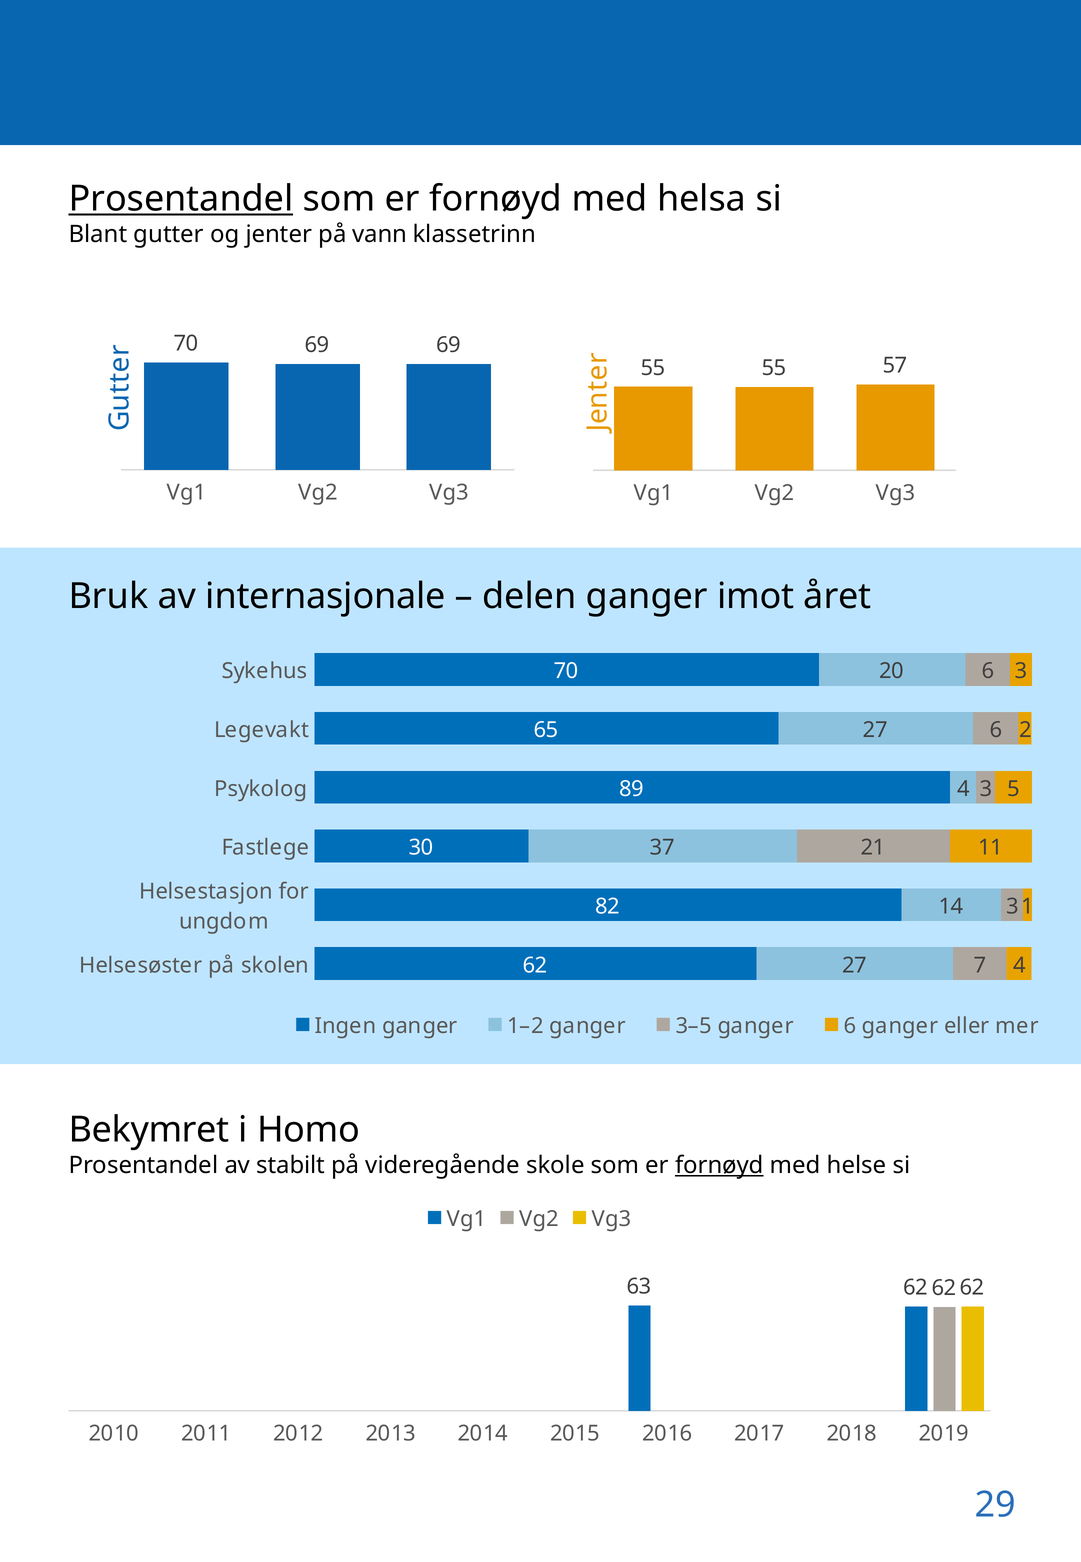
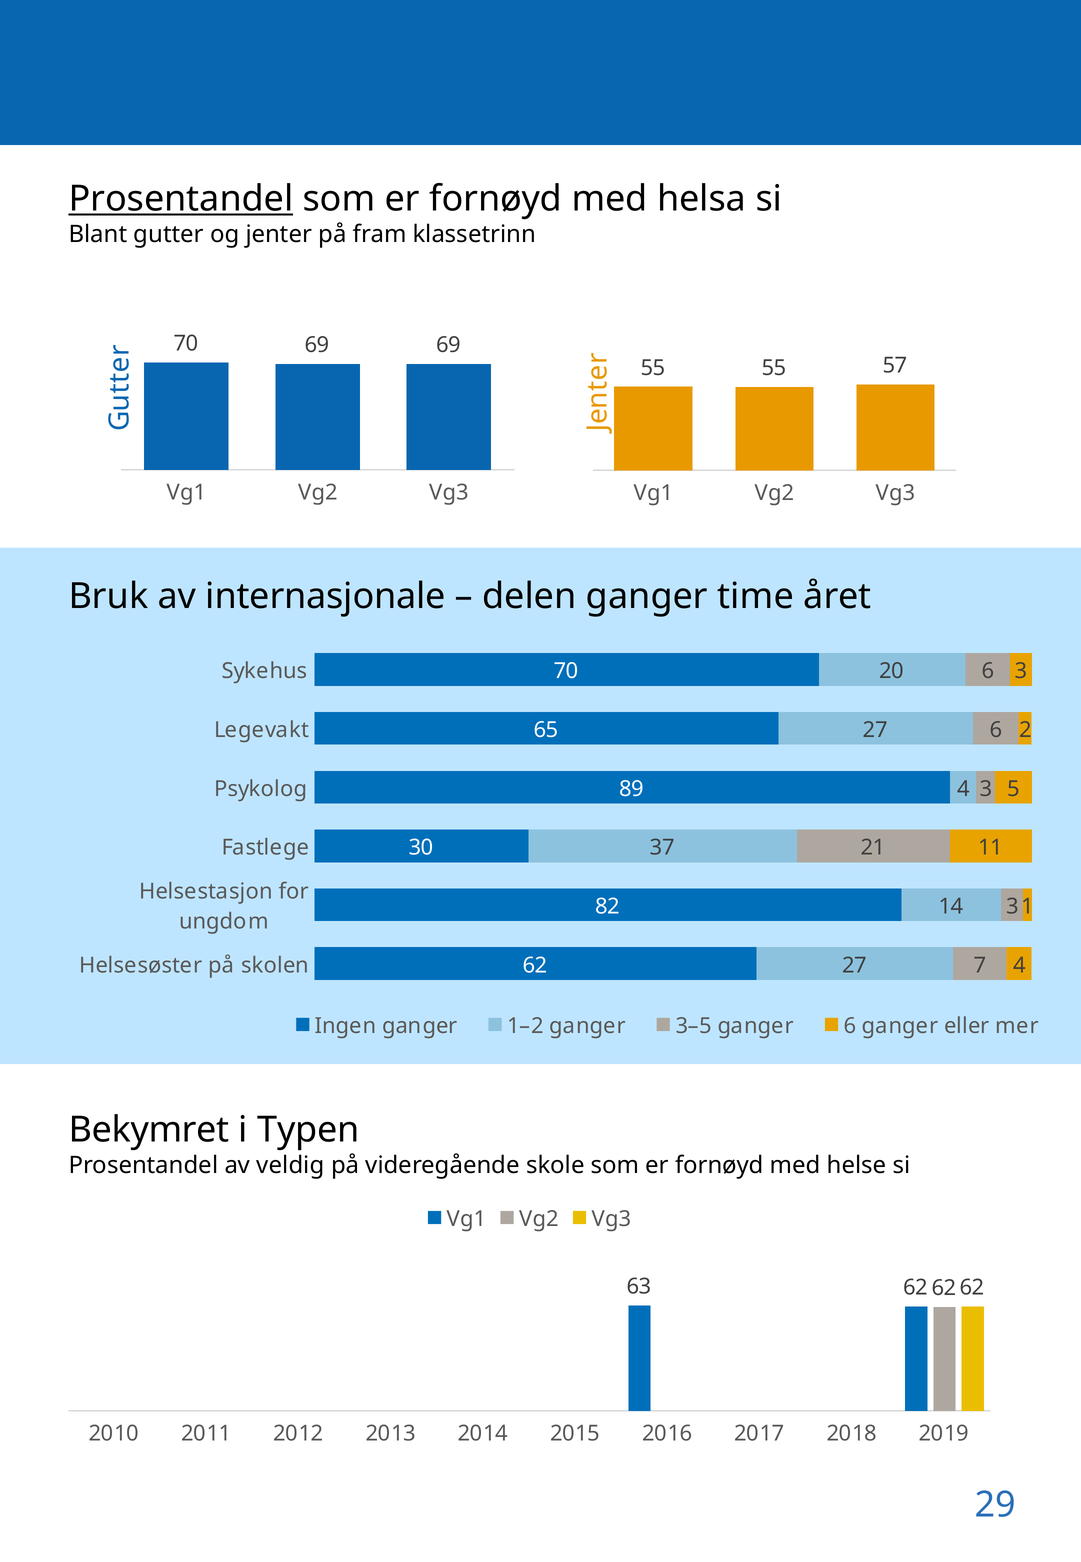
vann: vann -> fram (380, 234)
imot: imot -> time (756, 596)
Homo: Homo -> Typen (308, 1130)
stabilt: stabilt -> veldig (290, 1165)
fornøyd underline: present -> none (719, 1165)
